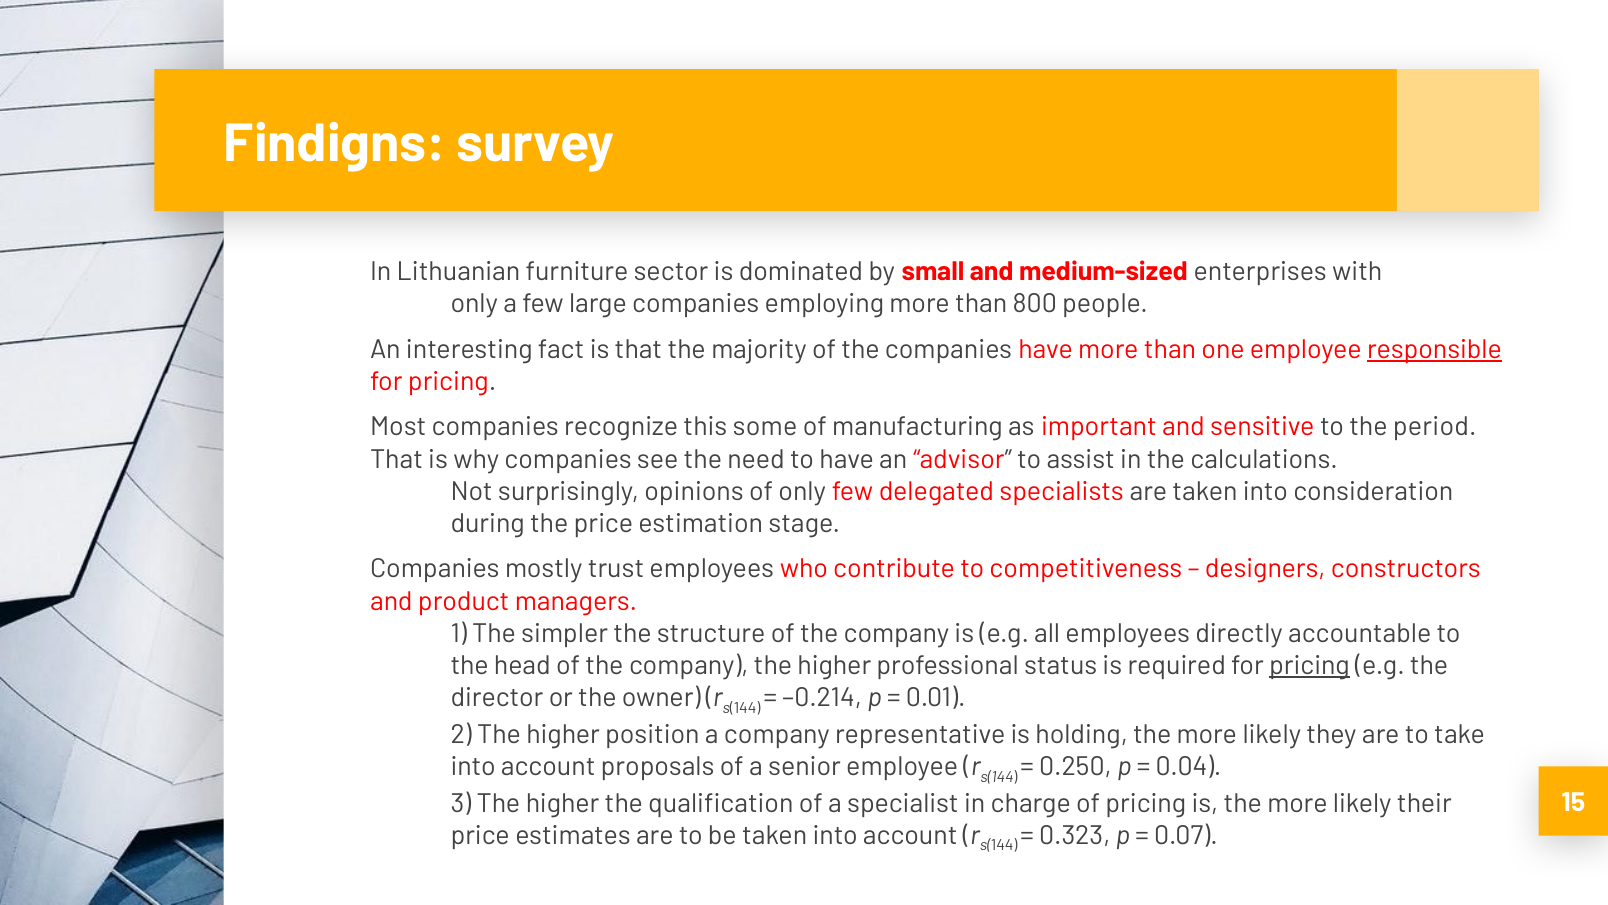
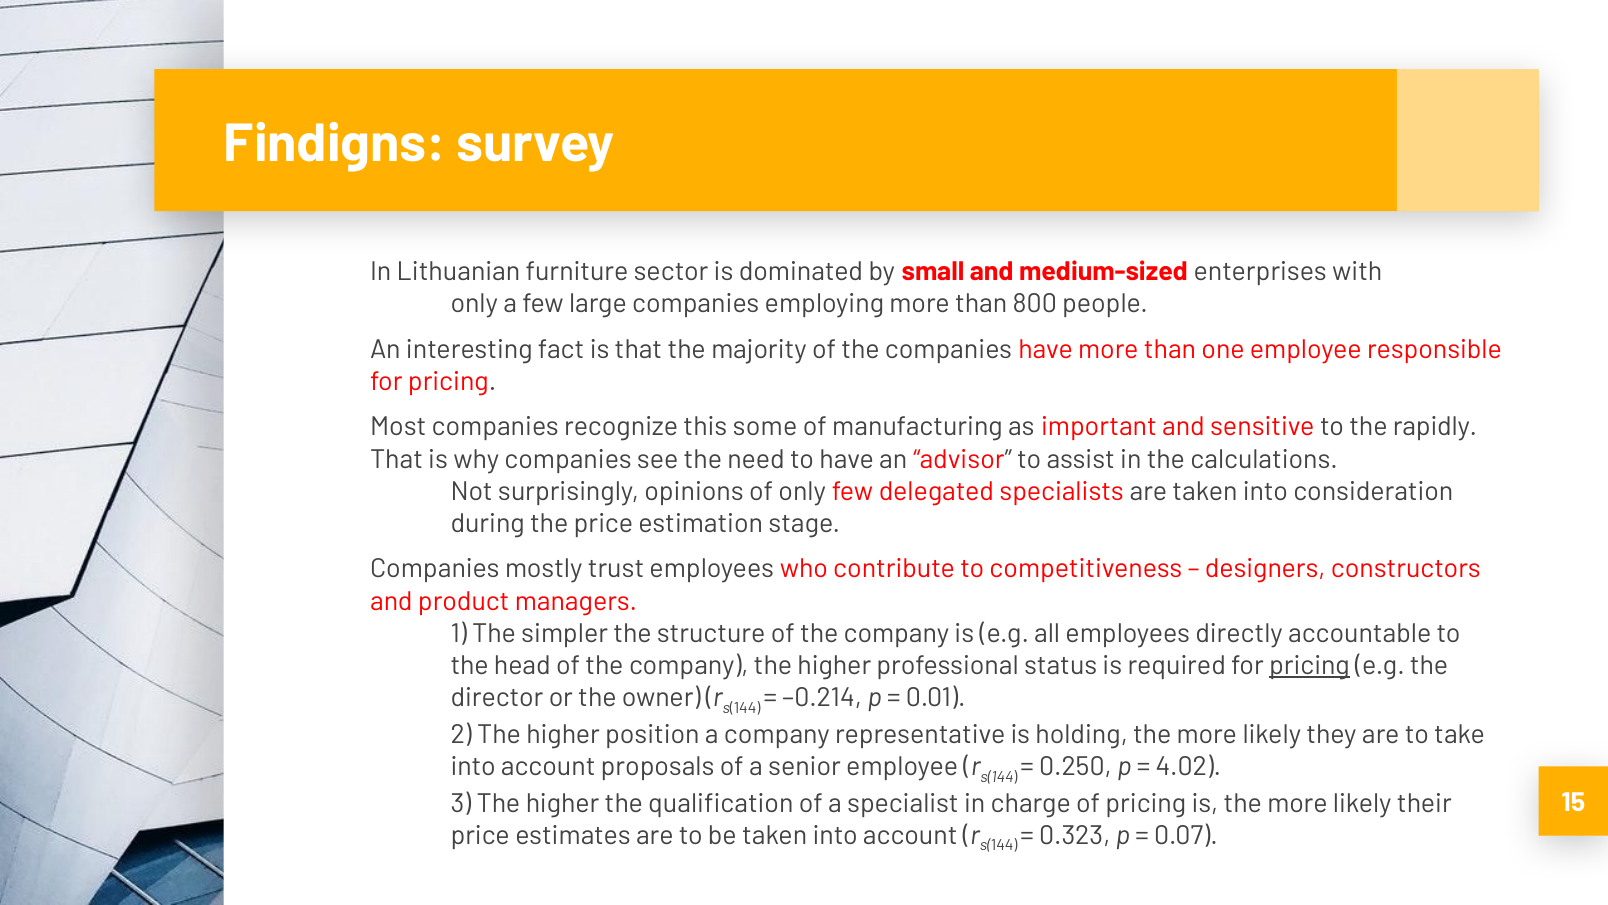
responsible underline: present -> none (1434, 349)
period: period -> rapidly (1435, 427)
0.04: 0.04 -> 4.02 (1188, 766)
